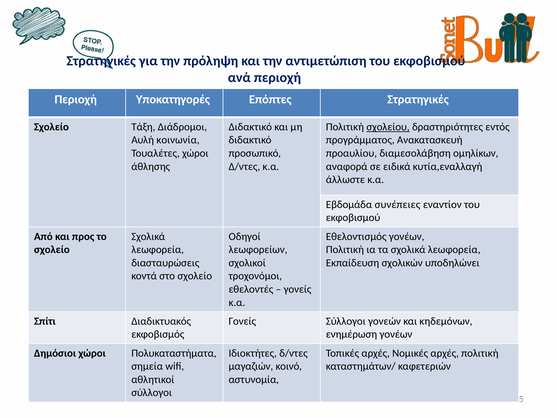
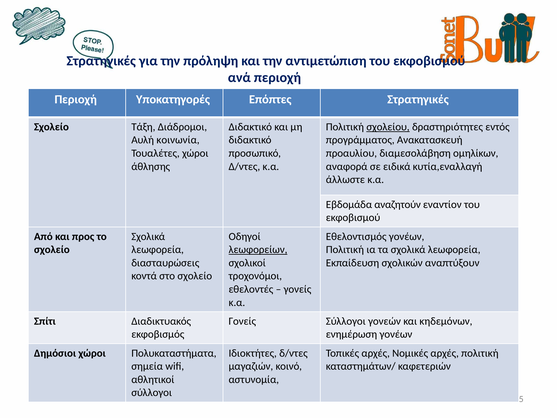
συνέπειες: συνέπειες -> αναζητούν (398, 204)
λεωφορείων underline: none -> present (258, 250)
υποδηλώνει: υποδηλώνει -> αναπτύξουν (452, 263)
